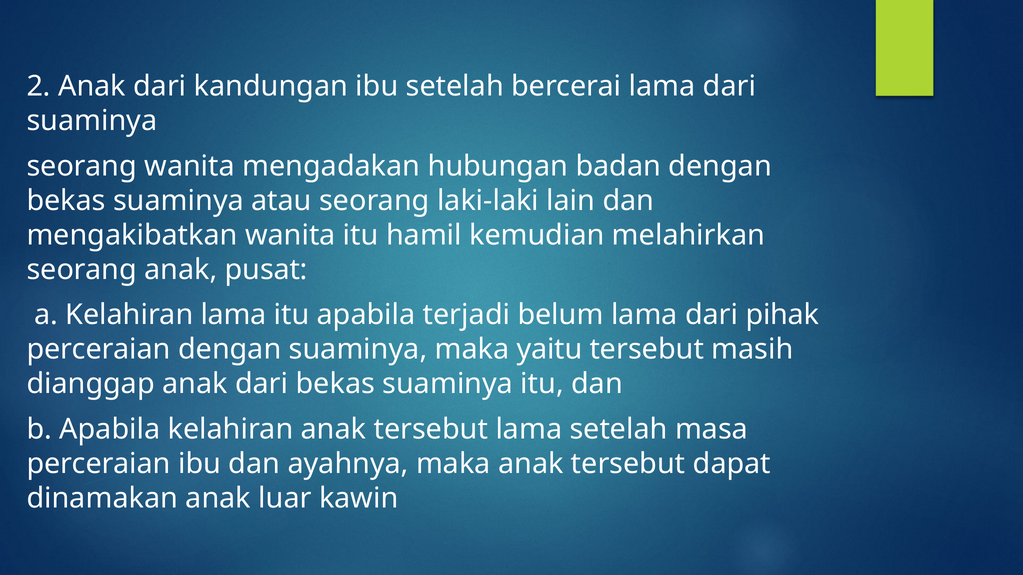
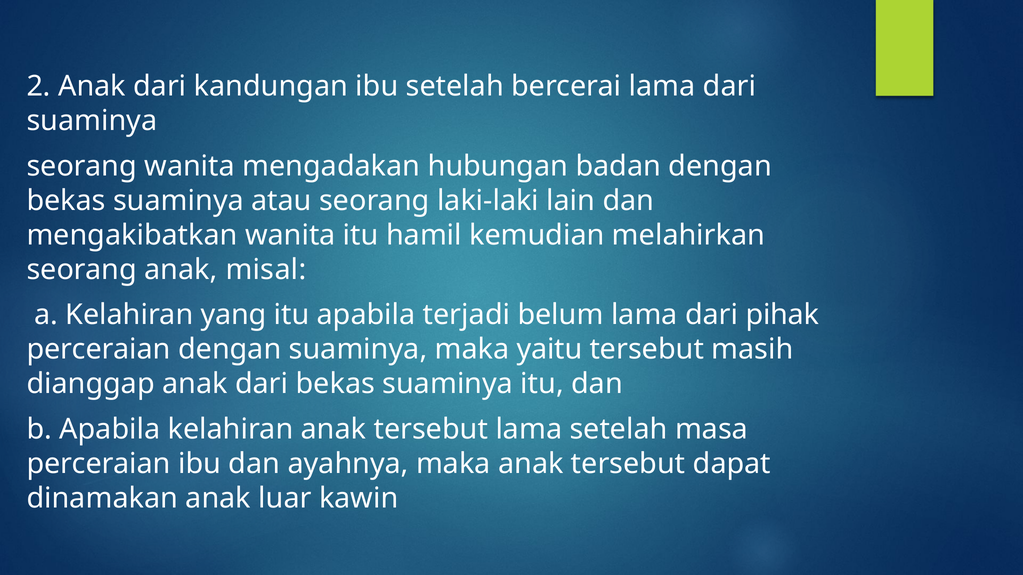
pusat: pusat -> misal (266, 270)
Kelahiran lama: lama -> yang (234, 315)
